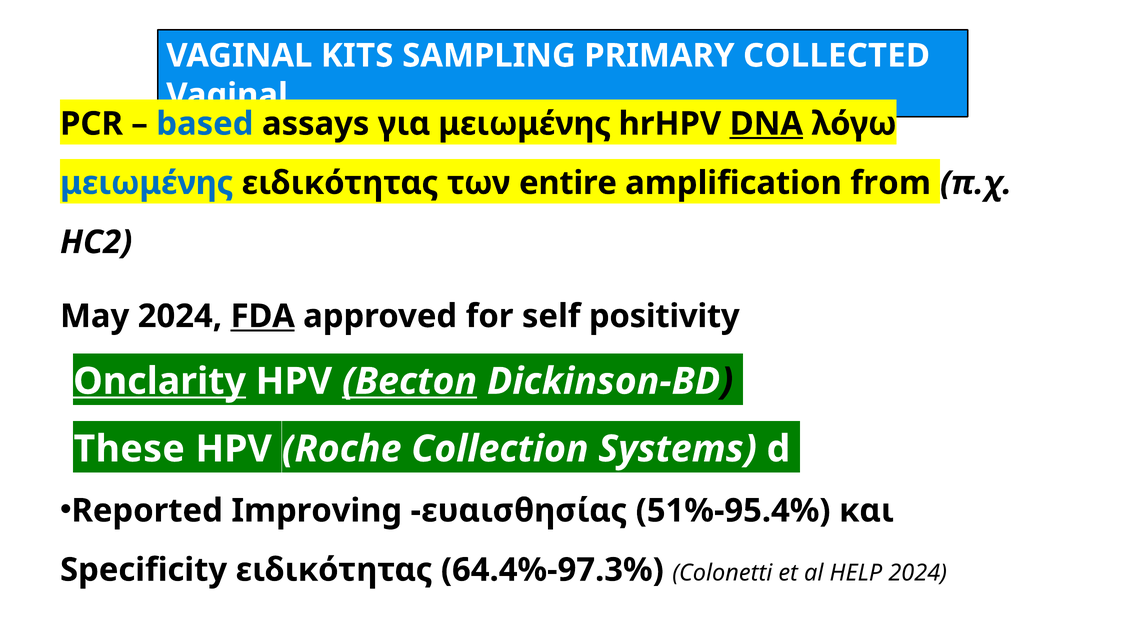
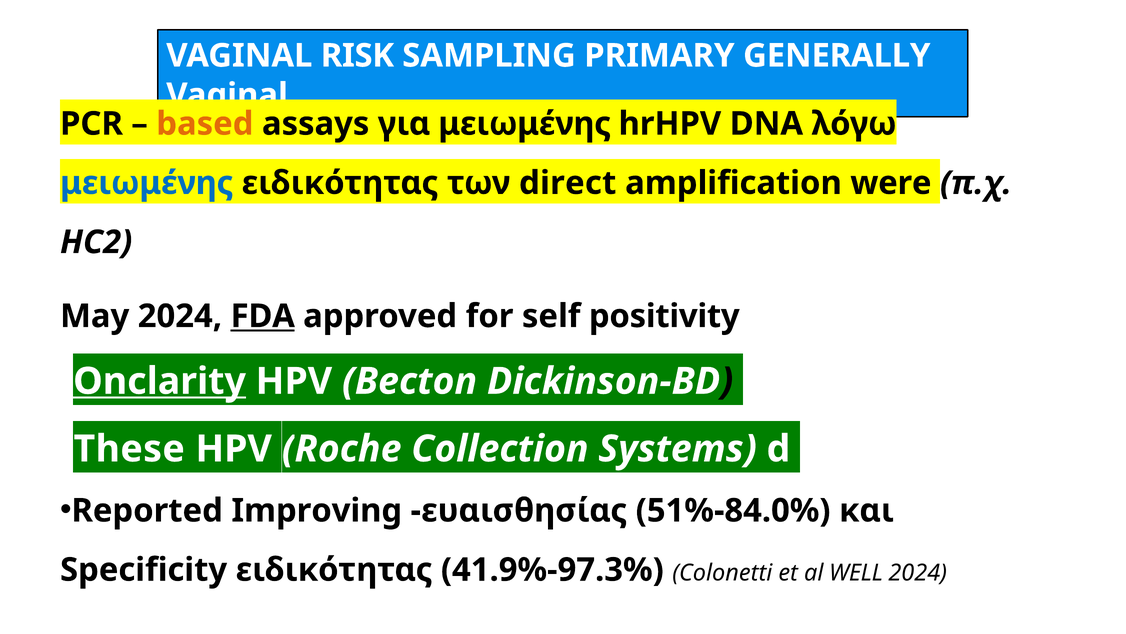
KITS: KITS -> RISK (357, 56)
COLLECTED: COLLECTED -> GENERALLY (837, 56)
based colour: blue -> orange (205, 124)
DNA underline: present -> none (766, 124)
entire: entire -> direct (568, 183)
from: from -> were (891, 183)
Becton underline: present -> none (410, 381)
51%-95.4%: 51%-95.4% -> 51%-84.0% (733, 510)
64.4%-97.3%: 64.4%-97.3% -> 41.9%-97.3% (552, 569)
HELP: HELP -> WELL (856, 572)
